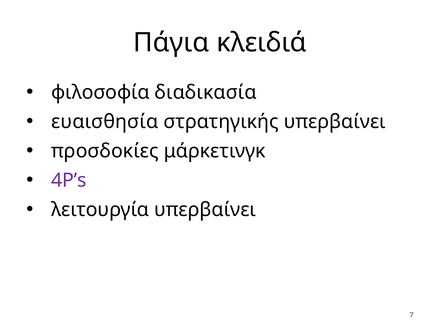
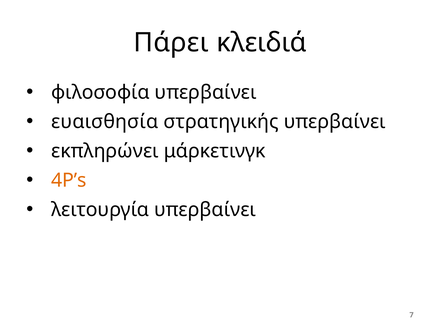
Πάγια: Πάγια -> Πάρει (171, 43)
φιλοσοφία διαδικασία: διαδικασία -> υπερβαίνει (206, 92)
προσδοκίες: προσδοκίες -> εκπληρώνει (105, 151)
4P’s colour: purple -> orange (69, 180)
